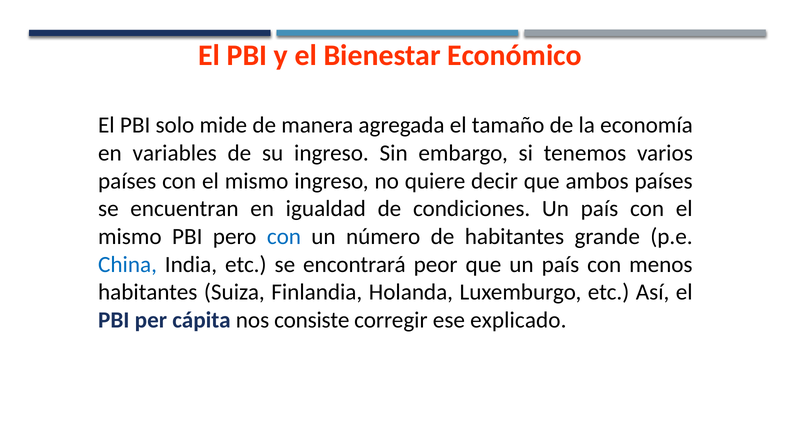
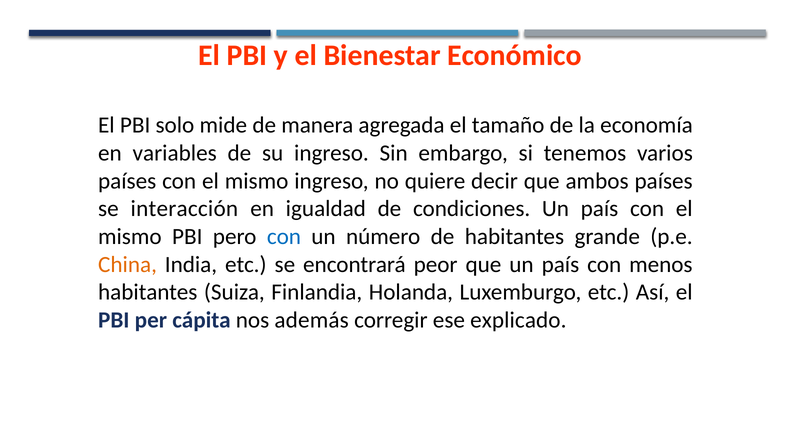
encuentran: encuentran -> interacción (184, 209)
China colour: blue -> orange (128, 265)
consiste: consiste -> además (312, 320)
